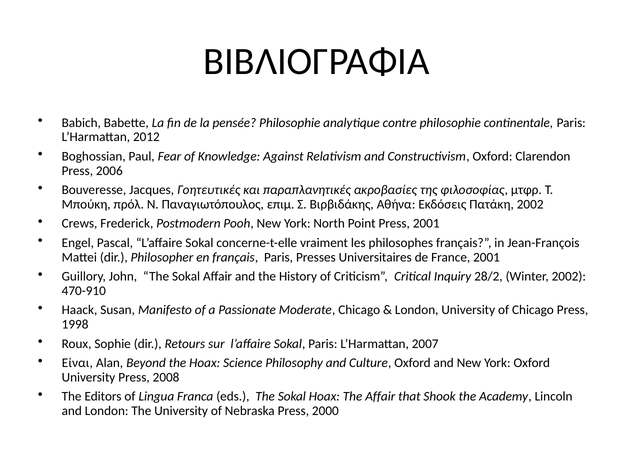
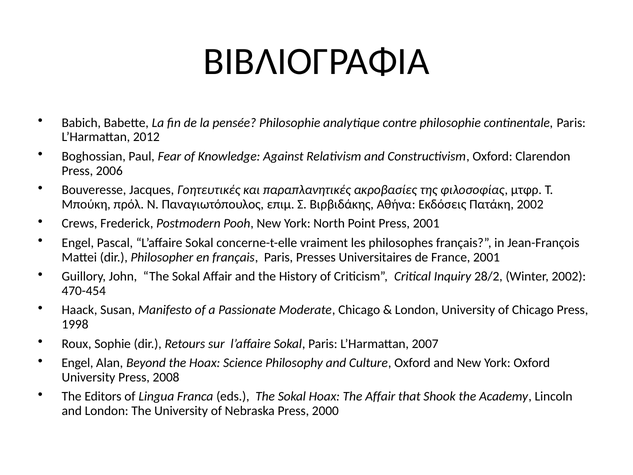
470-910: 470-910 -> 470-454 (84, 291)
Eίναι: Eίναι -> Εngel (77, 363)
